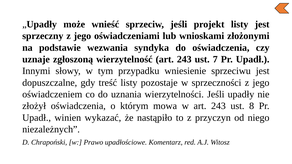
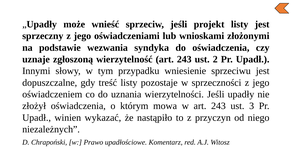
7: 7 -> 2 (215, 59)
8: 8 -> 3 (252, 106)
